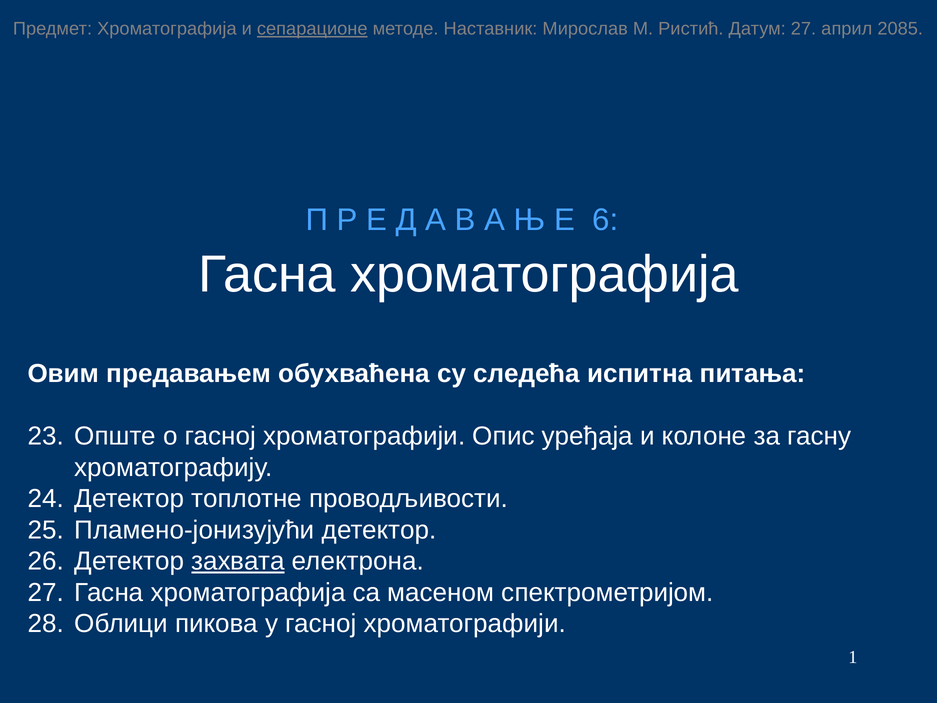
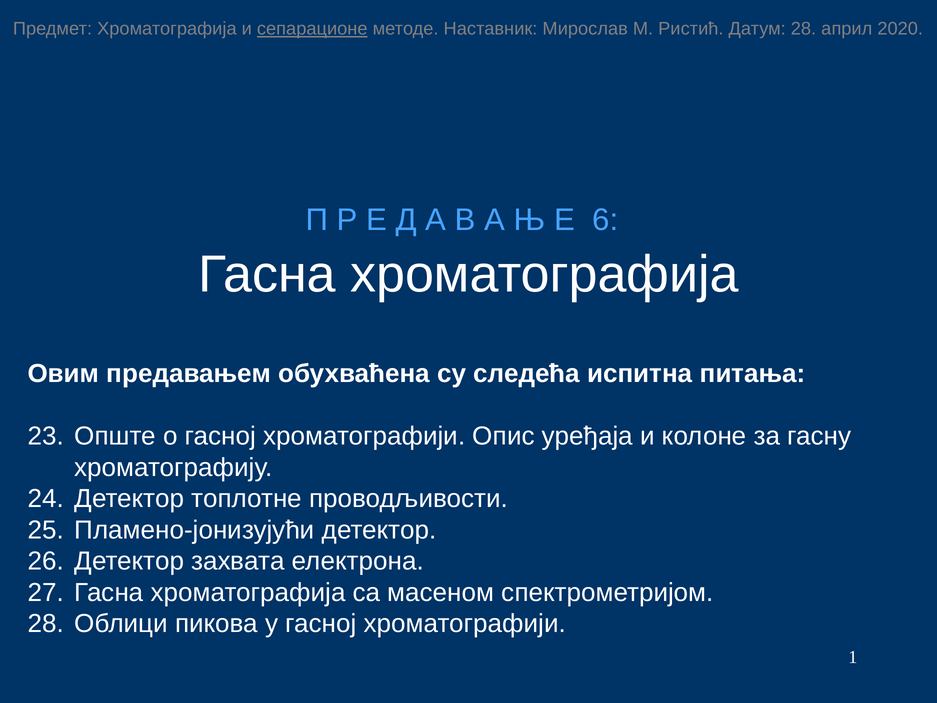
Датум 27: 27 -> 28 (803, 29)
2085: 2085 -> 2020 (900, 29)
захвата underline: present -> none (238, 561)
